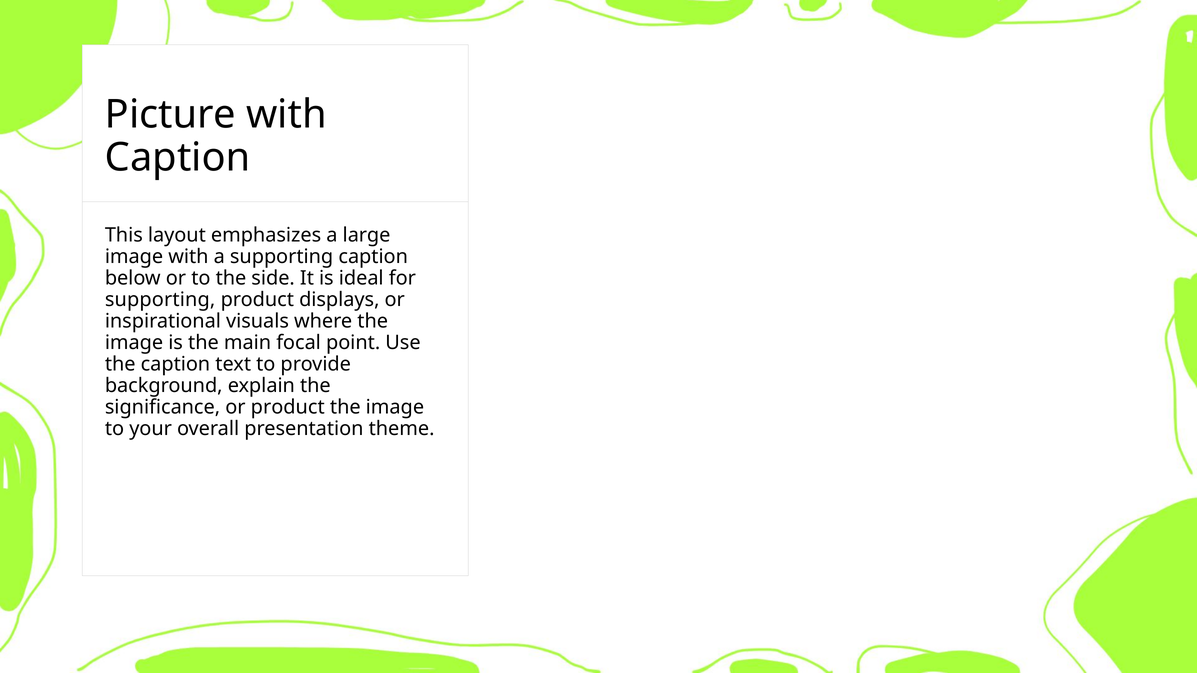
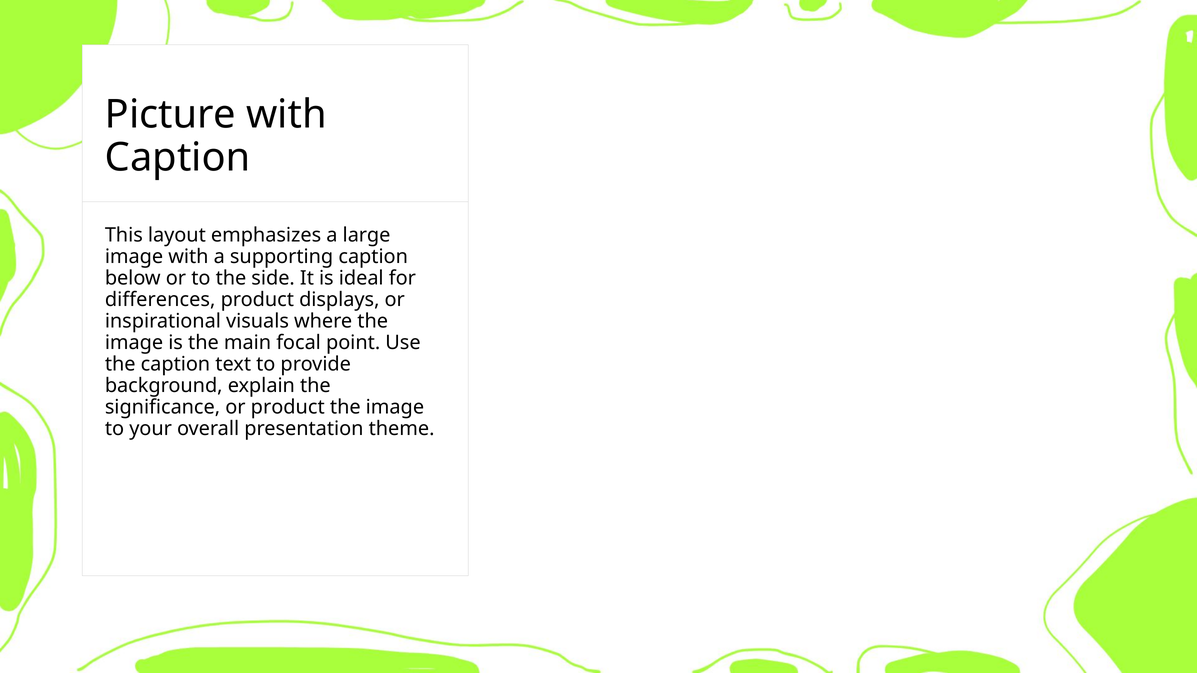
supporting: supporting -> differences (160, 300)
